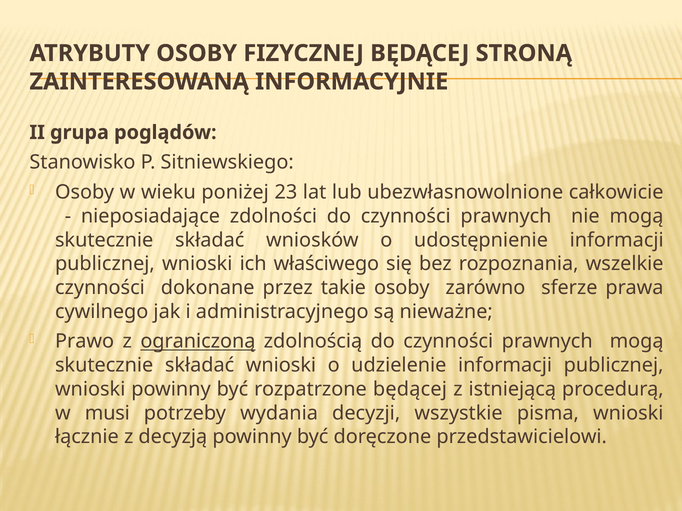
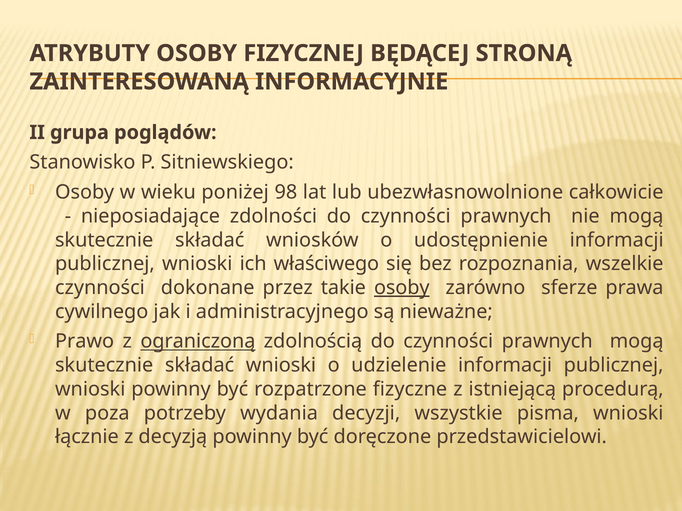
23: 23 -> 98 (286, 192)
osoby underline: none -> present (402, 288)
rozpatrzone będącej: będącej -> fizyczne (410, 390)
musi: musi -> poza (107, 413)
